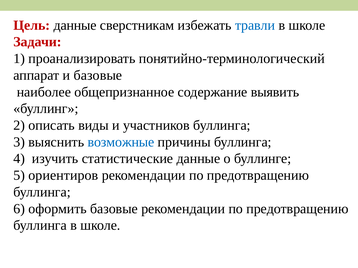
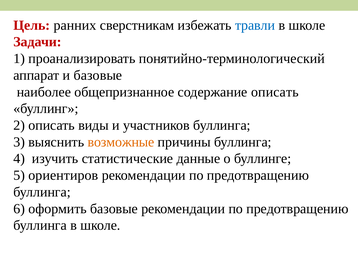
Цель данные: данные -> ранних (75, 25)
содержание выявить: выявить -> описать (275, 92)
возможные colour: blue -> orange (121, 142)
